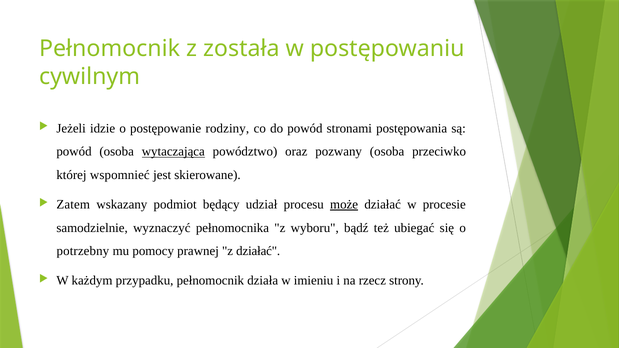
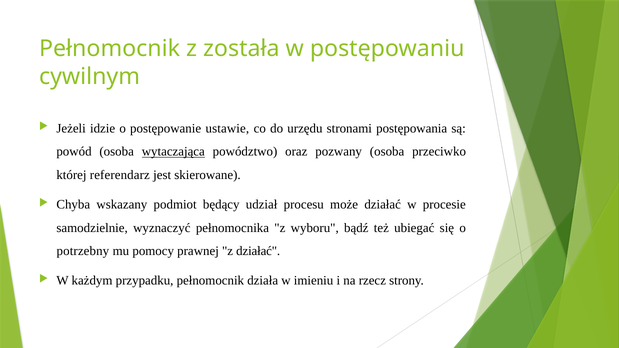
rodziny: rodziny -> ustawie (227, 128)
do powód: powód -> urzędu (305, 128)
wspomnieć: wspomnieć -> referendarz (120, 175)
Zatem: Zatem -> Chyba (73, 205)
może underline: present -> none (344, 205)
